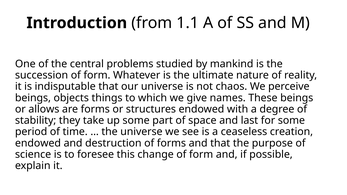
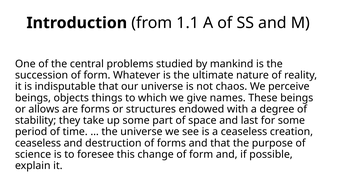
endowed: endowed -> ceaseless (38, 143)
